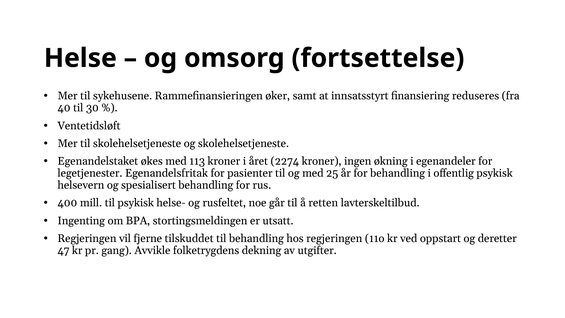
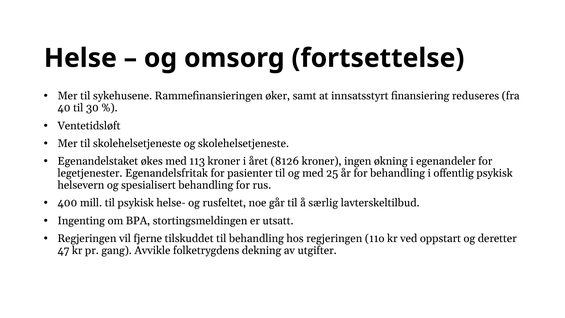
2274: 2274 -> 8126 (285, 161)
retten: retten -> særlig (323, 203)
